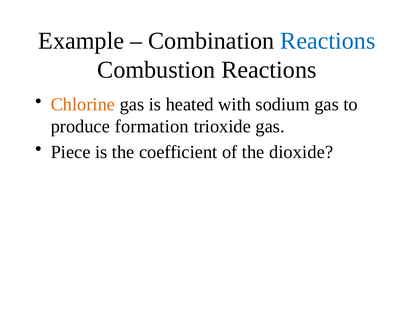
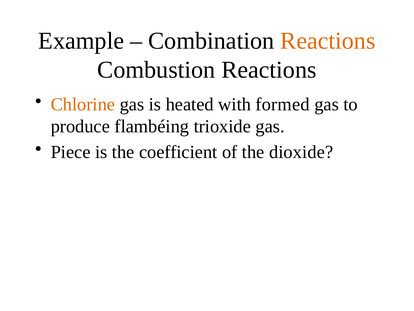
Reactions colour: blue -> orange (328, 41)
sodium: sodium -> formed (283, 104)
formation: formation -> flambéing (152, 126)
